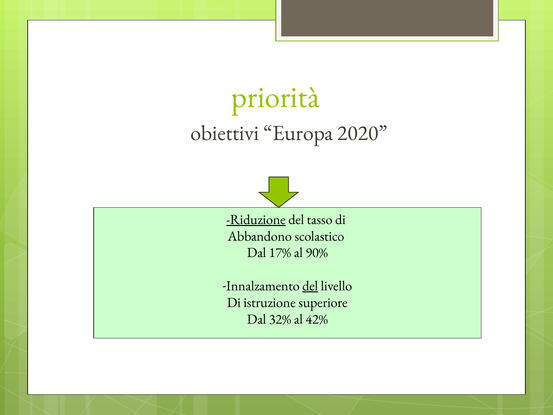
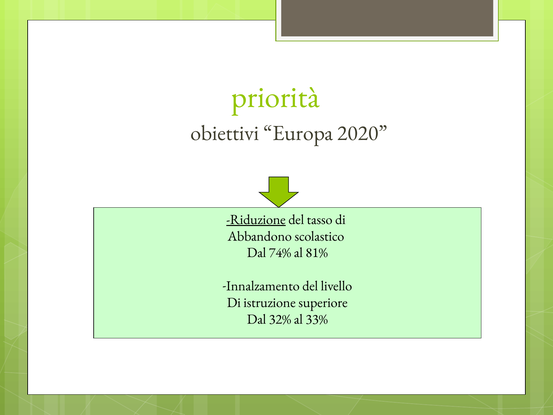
17%: 17% -> 74% (280, 253)
90%: 90% -> 81% (317, 253)
del underline: present -> none (310, 286)
42%: 42% -> 33% (317, 319)
